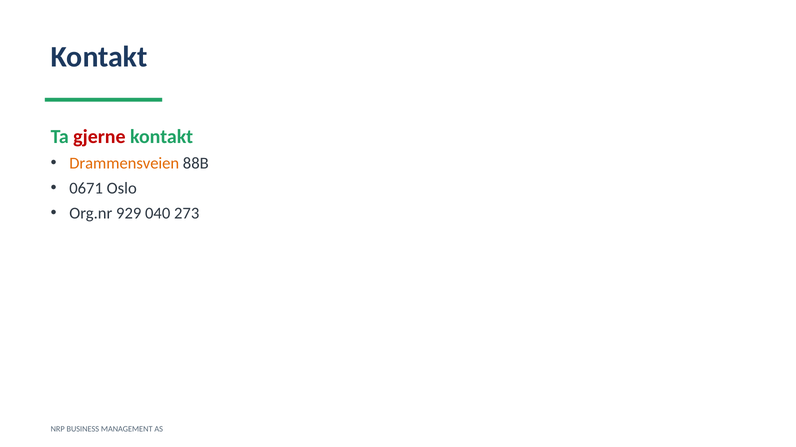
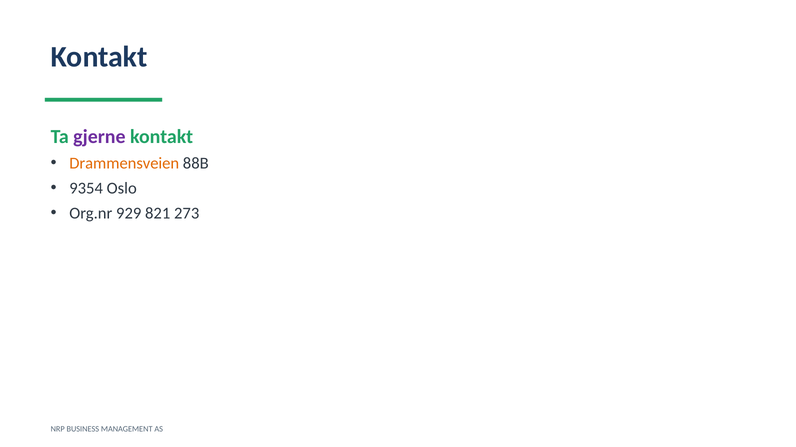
gjerne colour: red -> purple (99, 137)
0671: 0671 -> 9354 (86, 189)
040: 040 -> 821 (158, 213)
